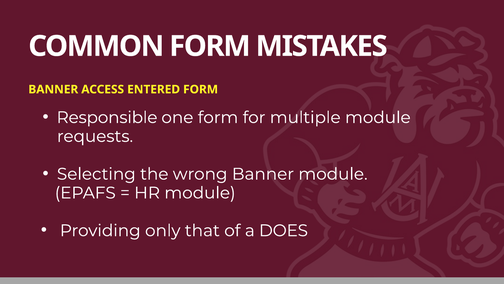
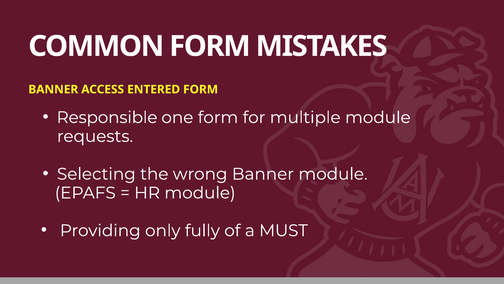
that: that -> fully (202, 230)
DOES: DOES -> MUST (283, 230)
